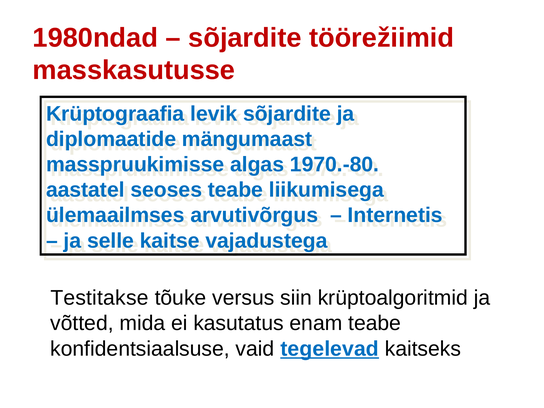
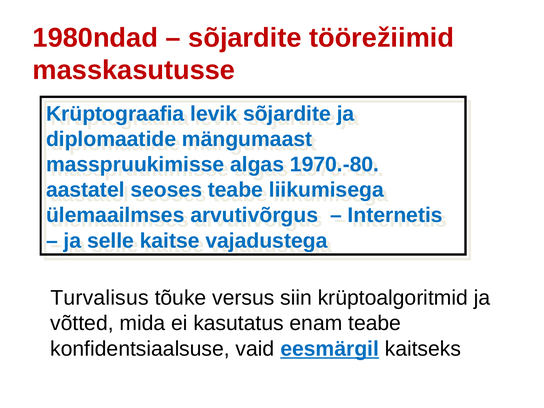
Testitakse: Testitakse -> Turvalisus (99, 298)
tegelevad: tegelevad -> eesmärgil (330, 349)
